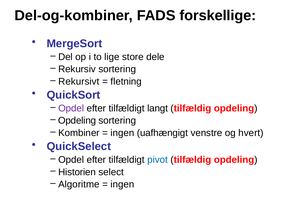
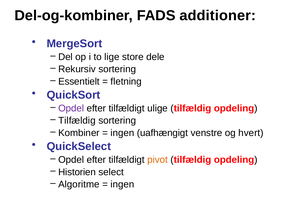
forskellige: forskellige -> additioner (218, 16)
Rekursivt: Rekursivt -> Essentielt (79, 82)
langt: langt -> ulige (158, 109)
Opdeling: Opdeling -> Tilfældig (77, 121)
pivot colour: blue -> orange (158, 160)
